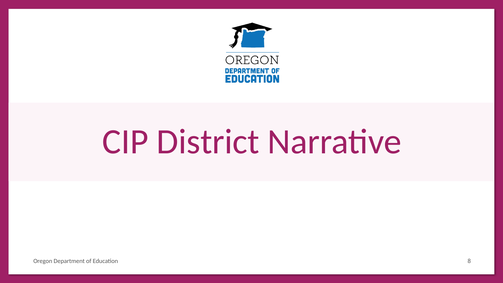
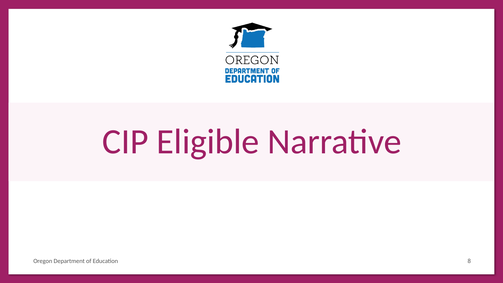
District: District -> Eligible (208, 142)
